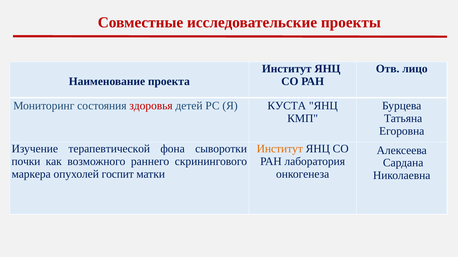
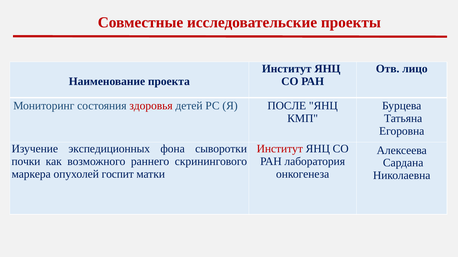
КУСТА: КУСТА -> ПОСЛЕ (287, 106)
терапевтической: терапевтической -> экспедиционных (109, 149)
Институт colour: orange -> red (280, 149)
